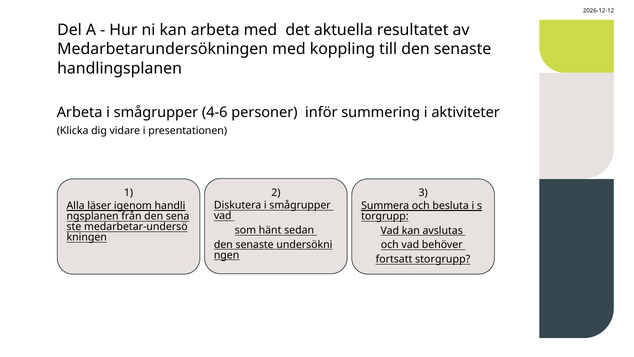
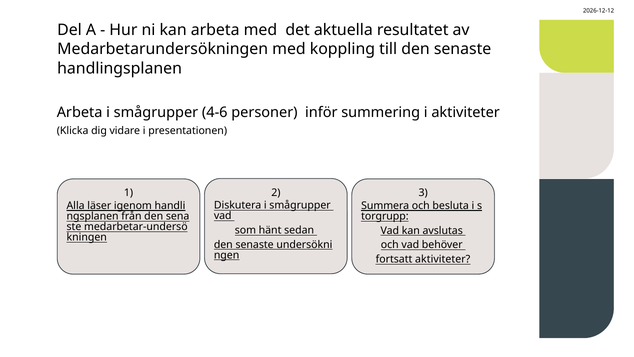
fortsatt storgrupp: storgrupp -> aktiviteter (443, 259)
